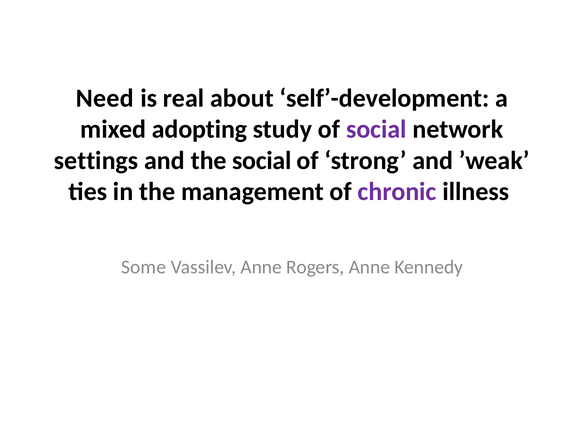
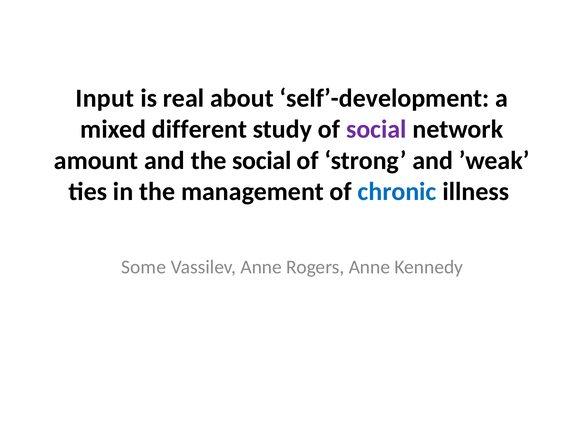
Need: Need -> Input (105, 98)
adopting: adopting -> different (199, 129)
settings: settings -> amount (96, 160)
chronic colour: purple -> blue (397, 192)
